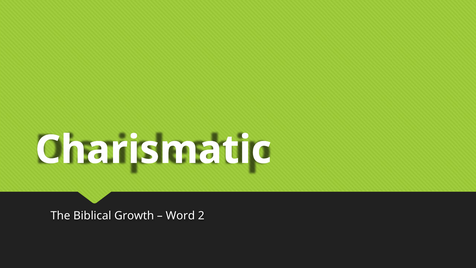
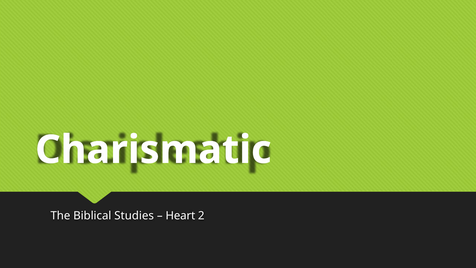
Growth: Growth -> Studies (134, 216)
Word: Word -> Heart (180, 216)
